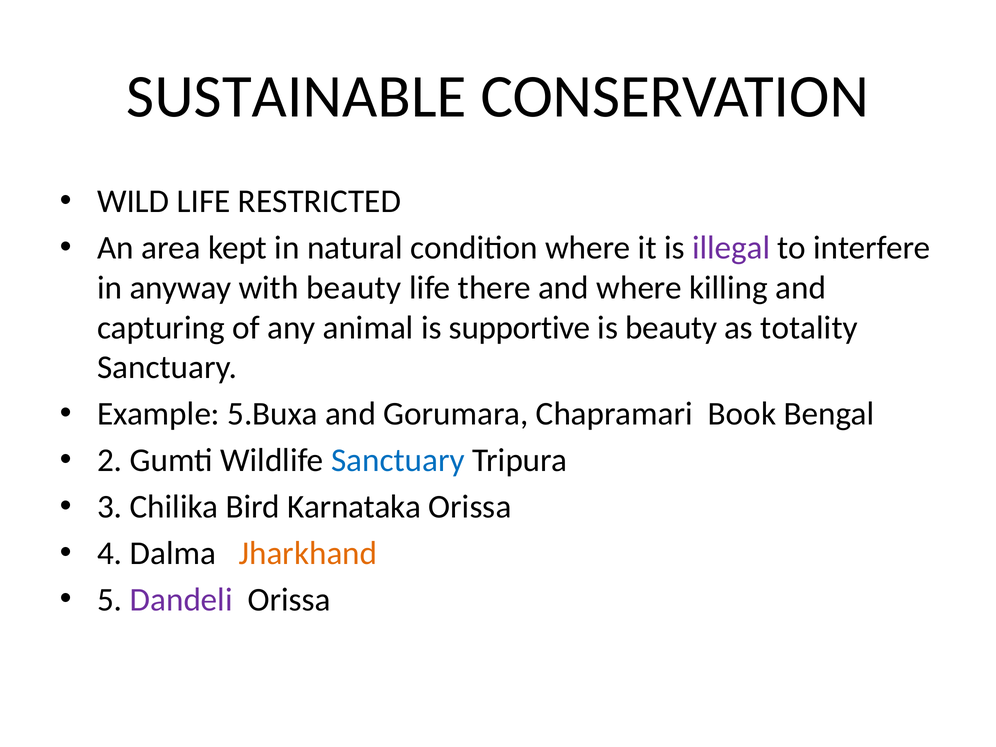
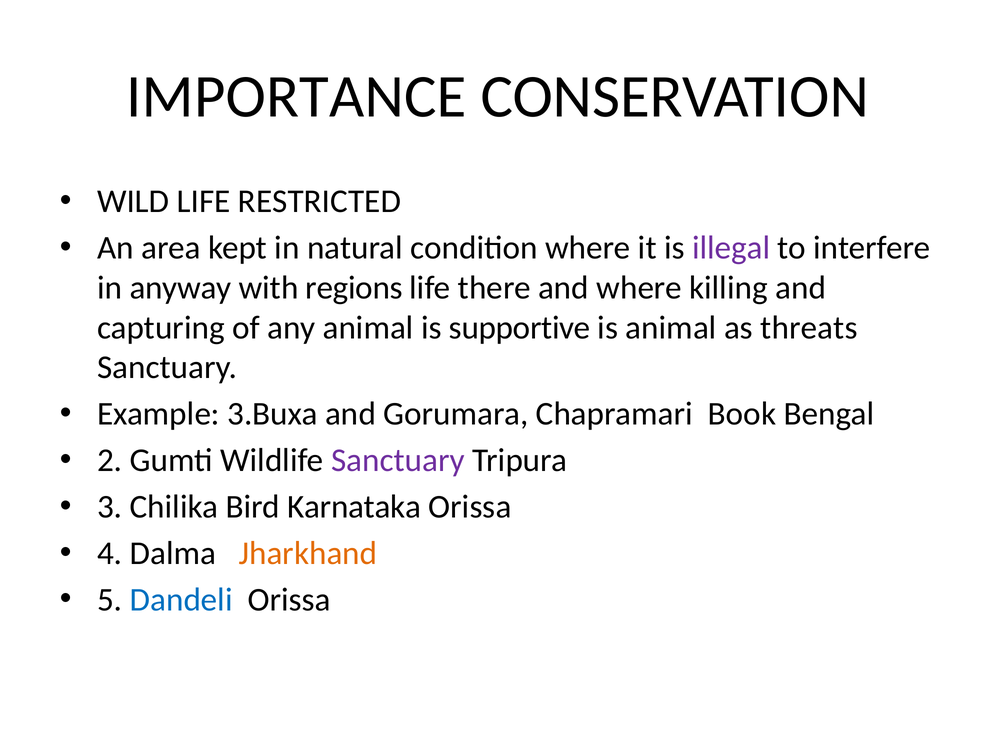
SUSTAINABLE: SUSTAINABLE -> IMPORTANCE (297, 96)
with beauty: beauty -> regions (354, 288)
is beauty: beauty -> animal (671, 328)
totality: totality -> threats (809, 328)
5.Buxa: 5.Buxa -> 3.Buxa (273, 414)
Sanctuary colour: blue -> purple (398, 460)
Dandeli colour: purple -> blue (181, 600)
